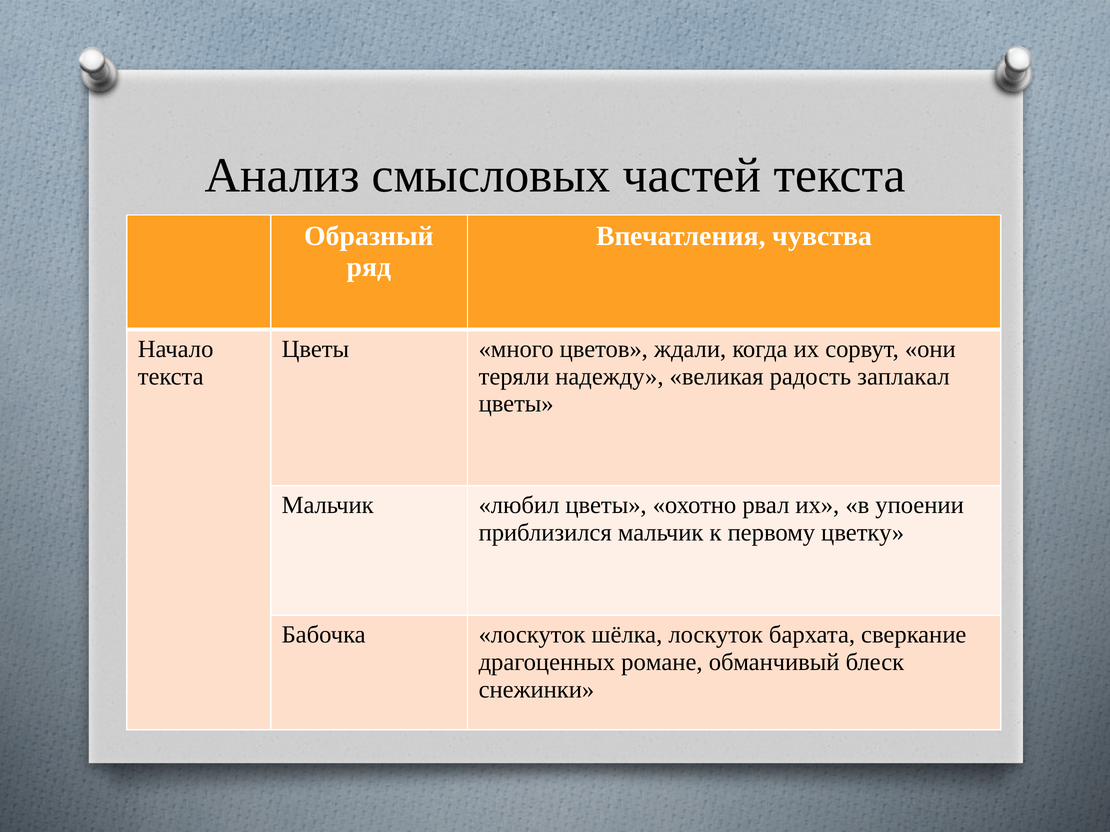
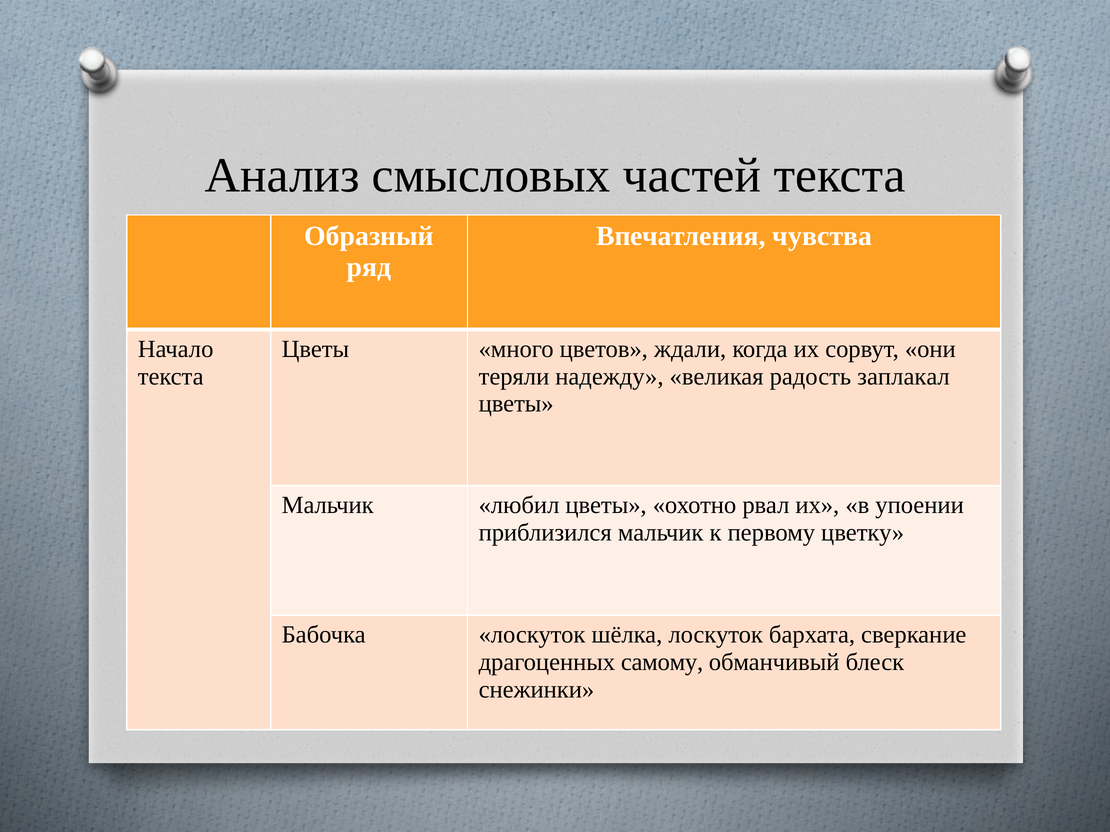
романе: романе -> самому (662, 662)
